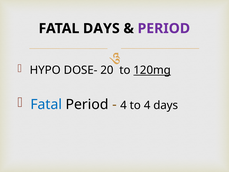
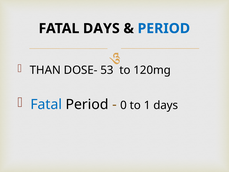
PERIOD colour: purple -> blue (164, 28)
HYPO: HYPO -> THAN (45, 70)
20: 20 -> 53 (107, 70)
120mg underline: present -> none (152, 70)
4: 4 -> 0 (124, 105)
to 4: 4 -> 1 (147, 105)
